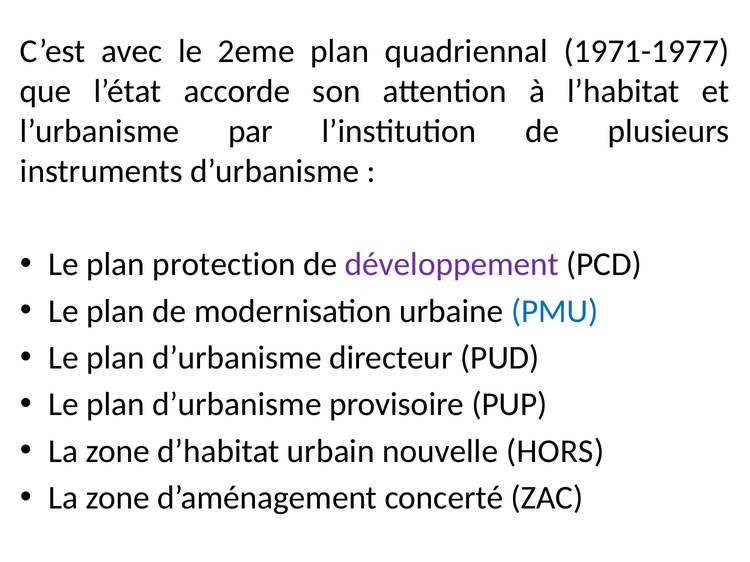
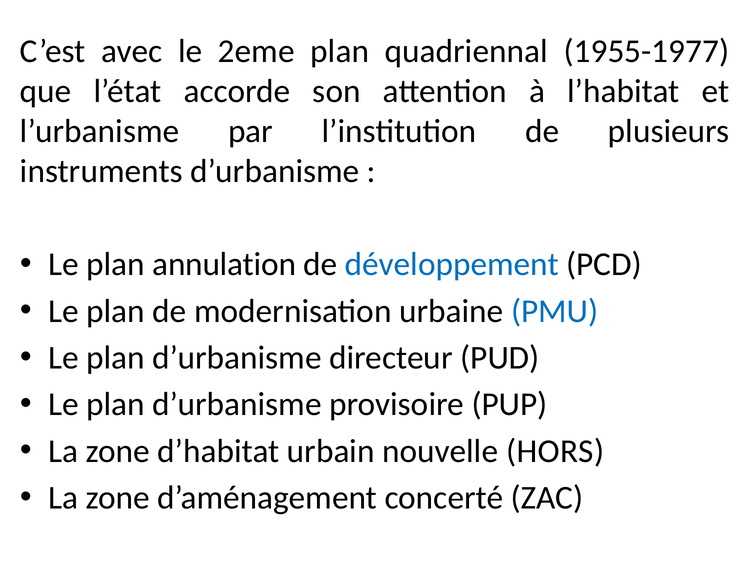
1971-1977: 1971-1977 -> 1955-1977 (646, 51)
protection: protection -> annulation (224, 265)
développement colour: purple -> blue (452, 265)
